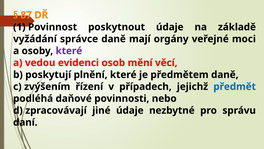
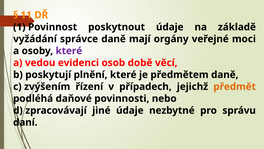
87: 87 -> 11 (26, 15)
mění: mění -> době (140, 63)
předmět colour: blue -> orange (235, 86)
